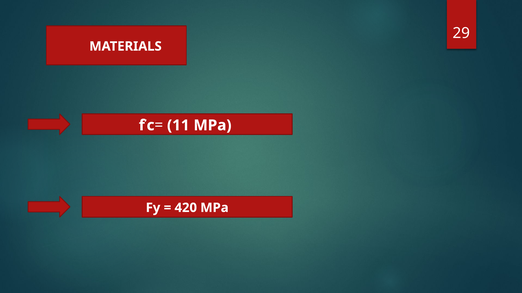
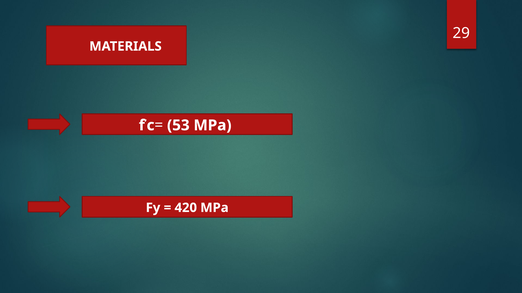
11: 11 -> 53 (178, 126)
